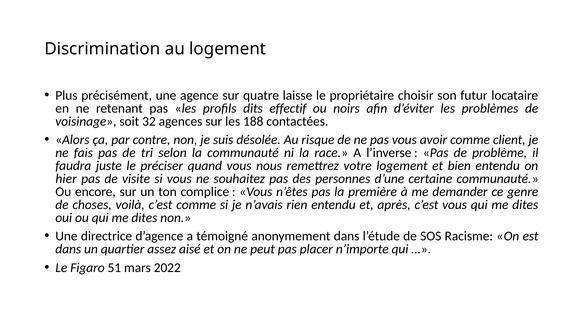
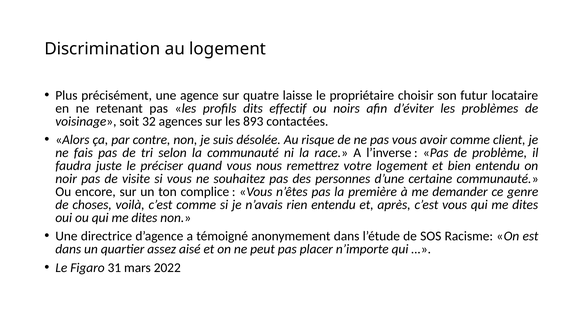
188: 188 -> 893 (253, 121)
hier: hier -> noir (66, 179)
51: 51 -> 31 (114, 268)
